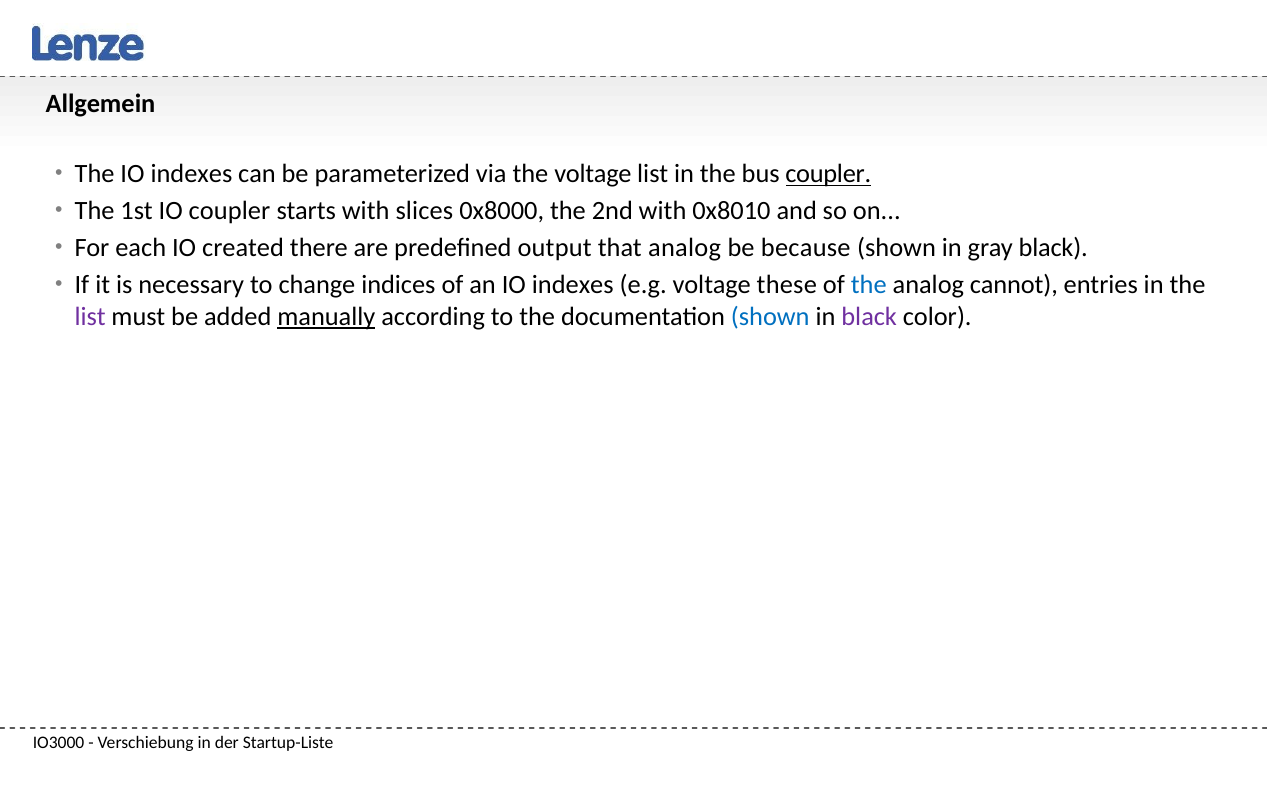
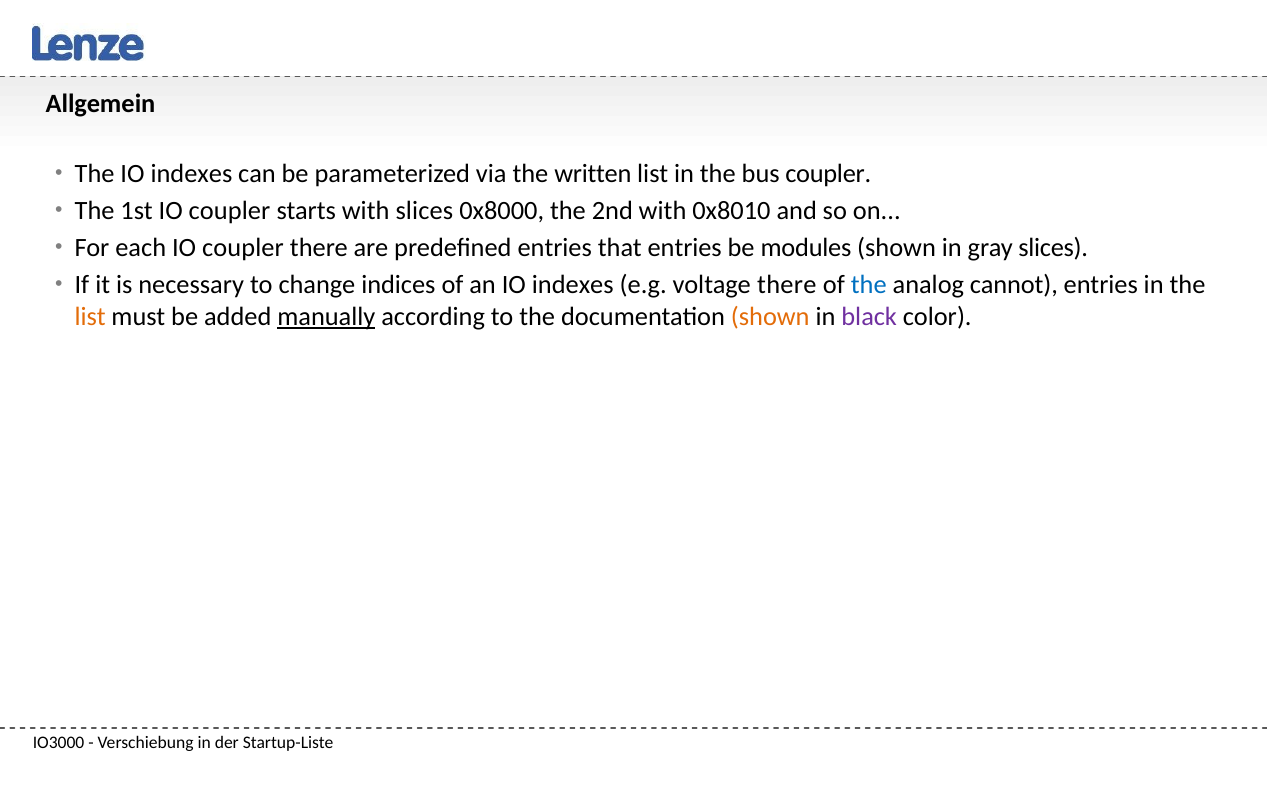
the voltage: voltage -> written (593, 174)
coupler underline: present -> none (828, 174)
each IO created: created -> coupler (243, 248)
predefined output: output -> entries (555, 248)
that analog: analog -> entries (685, 248)
because: because -> modules (806, 248)
gray black: black -> slices (1053, 248)
voltage these: these -> there (787, 285)
list colour: purple -> orange (90, 317)
shown colour: blue -> orange (770, 317)
